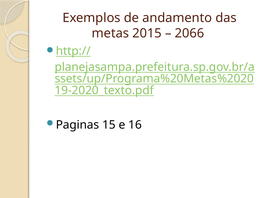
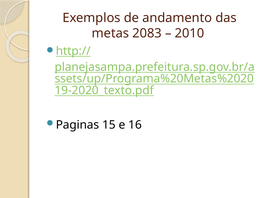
2015: 2015 -> 2083 (147, 33)
2066: 2066 -> 2010 (189, 33)
